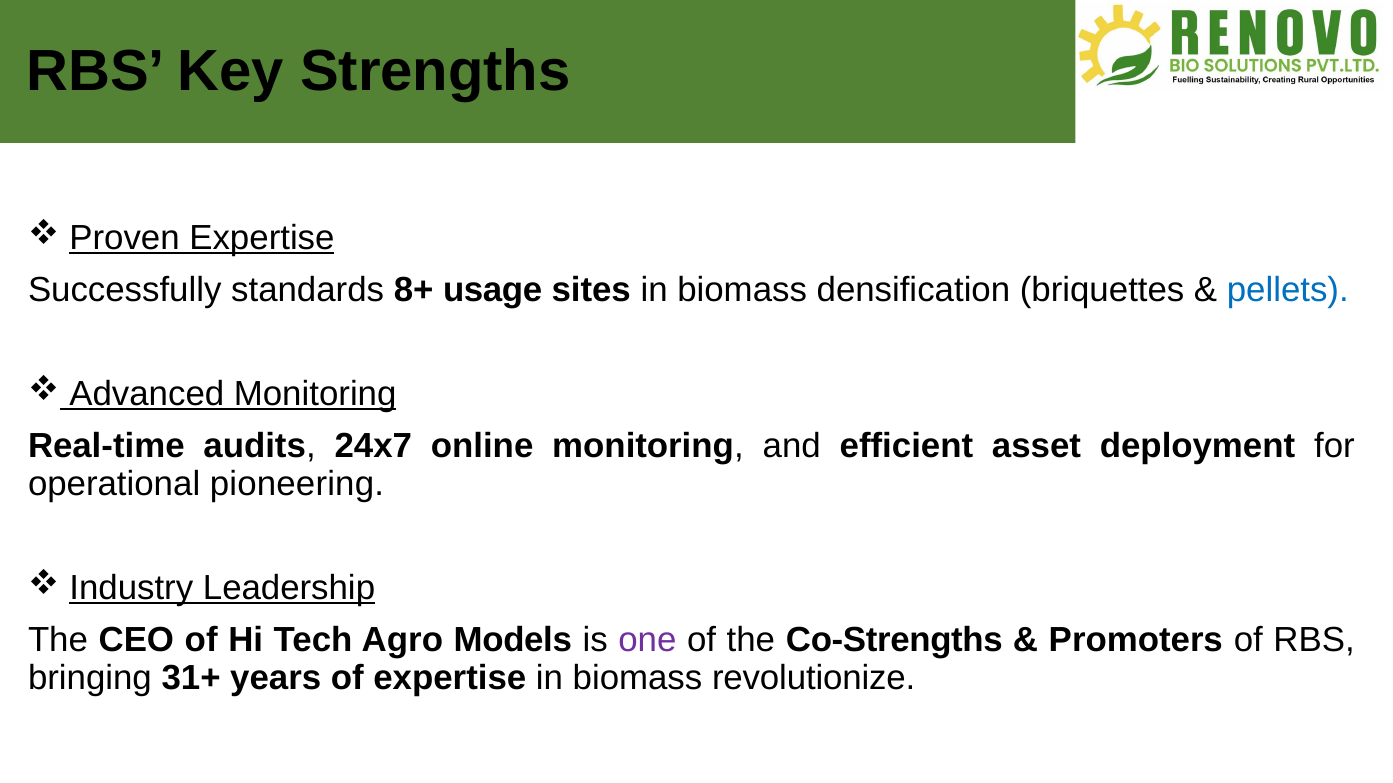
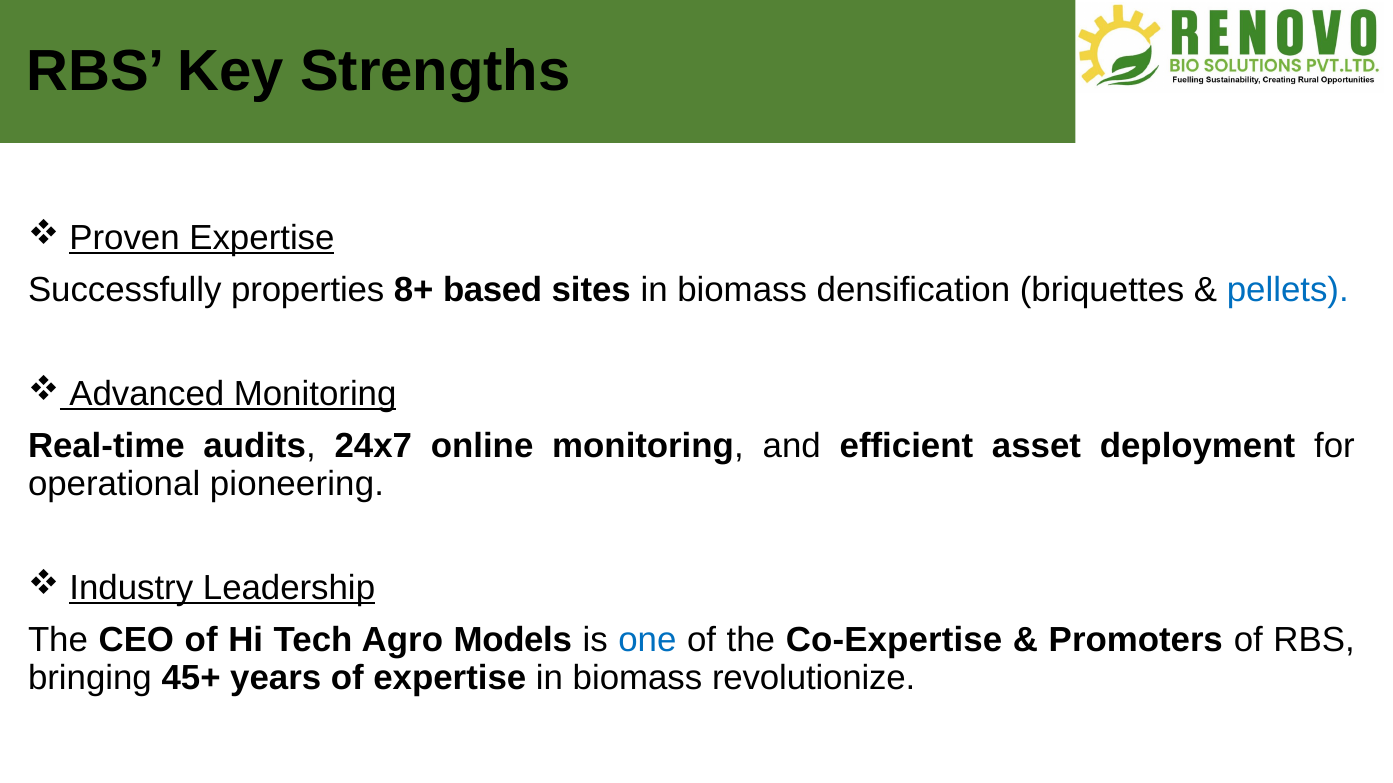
standards: standards -> properties (308, 290)
usage: usage -> based (493, 290)
one colour: purple -> blue (647, 640)
Co-Strengths: Co-Strengths -> Co-Expertise (894, 640)
31+: 31+ -> 45+ (191, 678)
